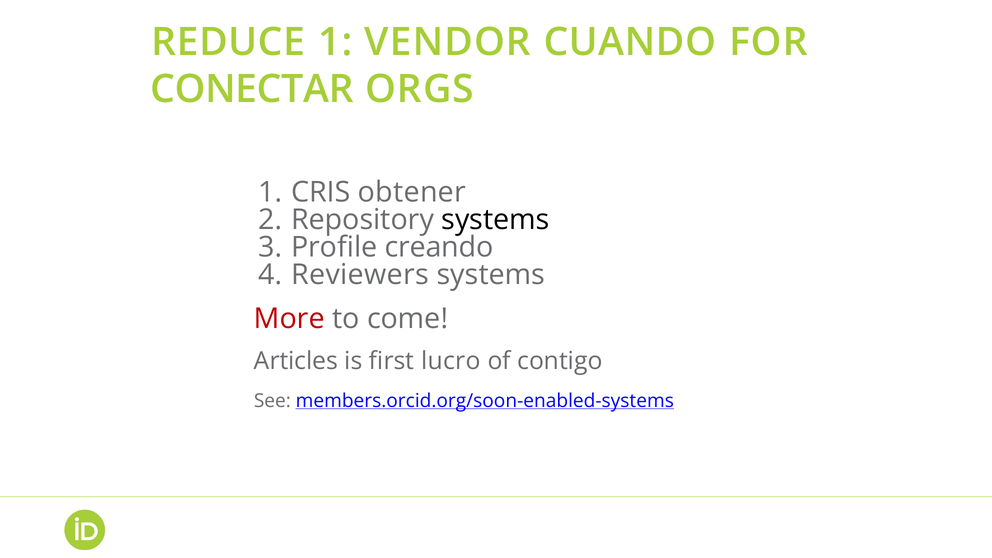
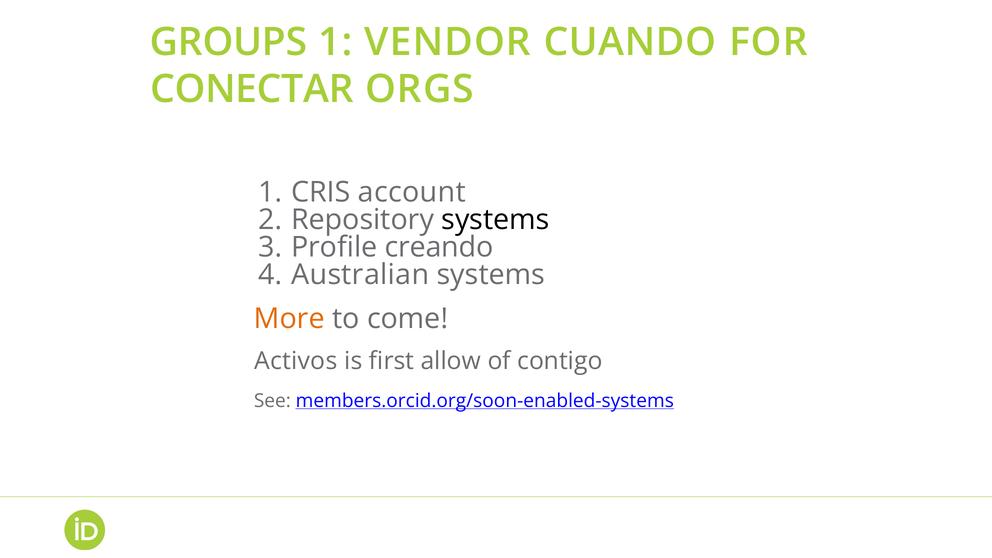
REDUCE: REDUCE -> GROUPS (229, 42)
obtener: obtener -> account (412, 192)
Reviewers: Reviewers -> Australian (360, 275)
More colour: red -> orange (289, 319)
Articles: Articles -> Activos (296, 361)
lucro: lucro -> allow (451, 361)
